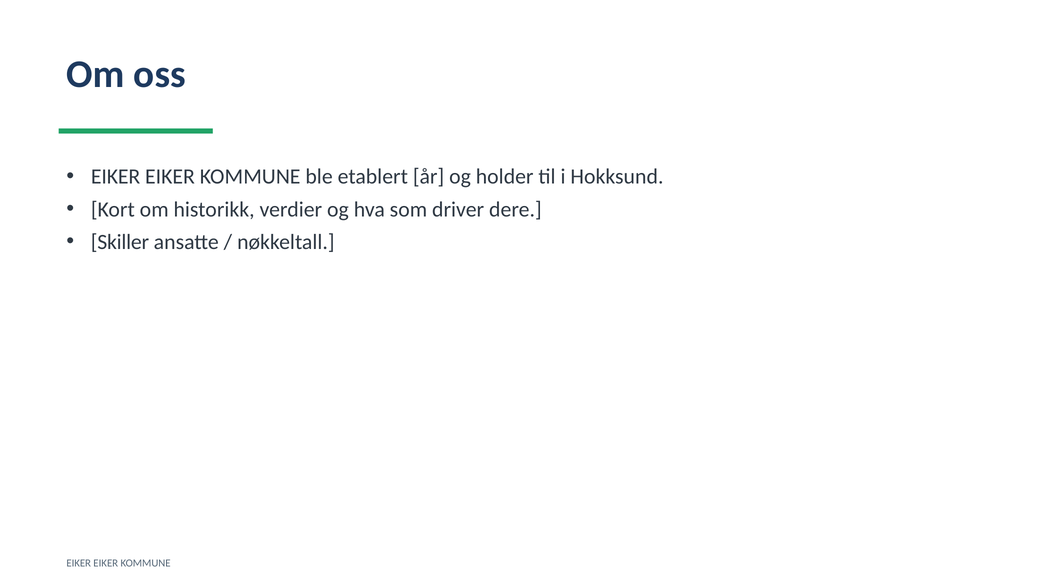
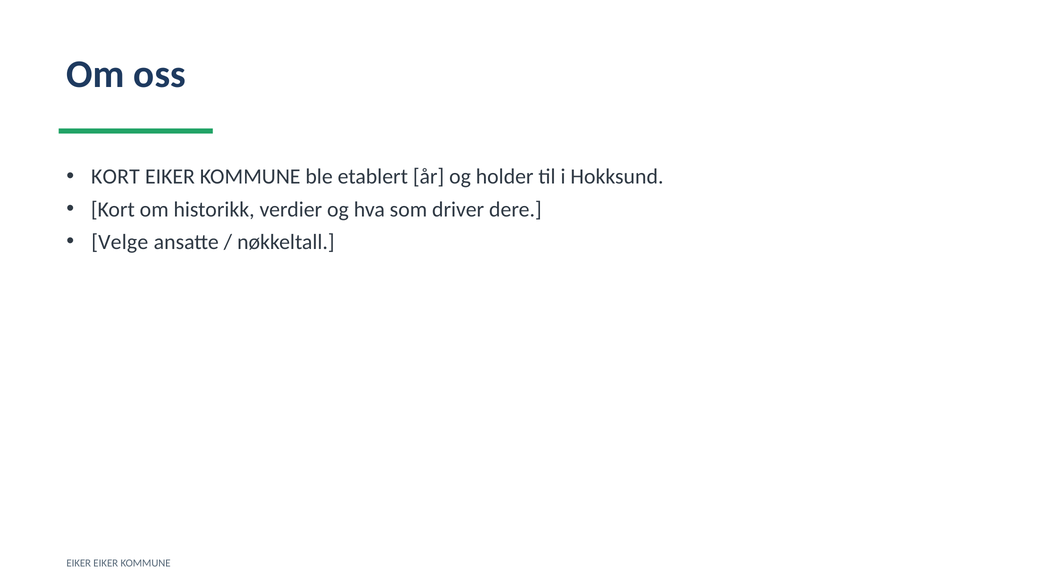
EIKER: EIKER -> KORT (115, 177)
Skiller: Skiller -> Velge (120, 242)
